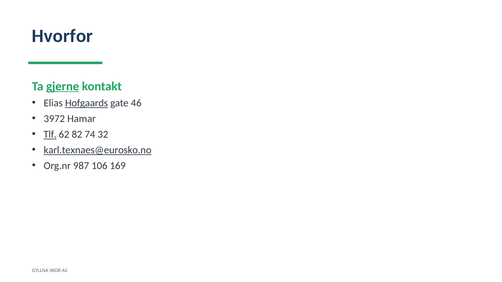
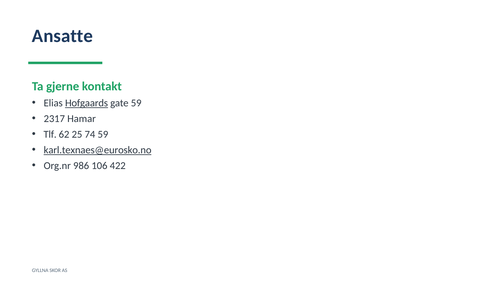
Hvorfor: Hvorfor -> Ansatte (62, 36)
gjerne underline: present -> none (63, 86)
gate 46: 46 -> 59 (136, 103)
3972: 3972 -> 2317 (54, 119)
Tlf underline: present -> none (50, 135)
82: 82 -> 25 (77, 135)
74 32: 32 -> 59 (103, 135)
987: 987 -> 986 (81, 166)
169: 169 -> 422 (118, 166)
